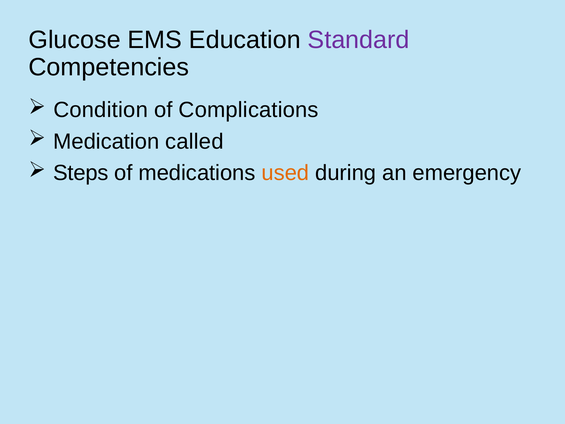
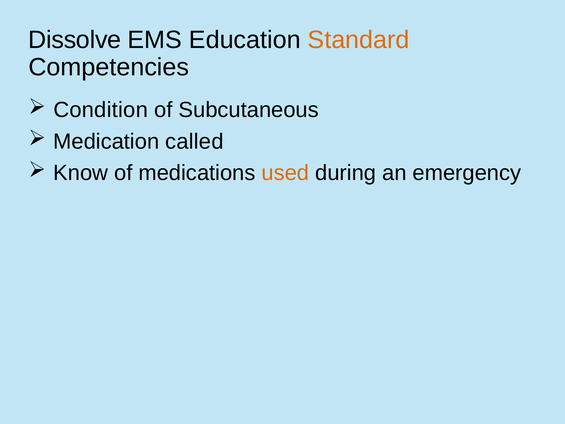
Glucose: Glucose -> Dissolve (75, 40)
Standard colour: purple -> orange (359, 40)
Complications: Complications -> Subcutaneous (249, 110)
Steps: Steps -> Know (81, 173)
